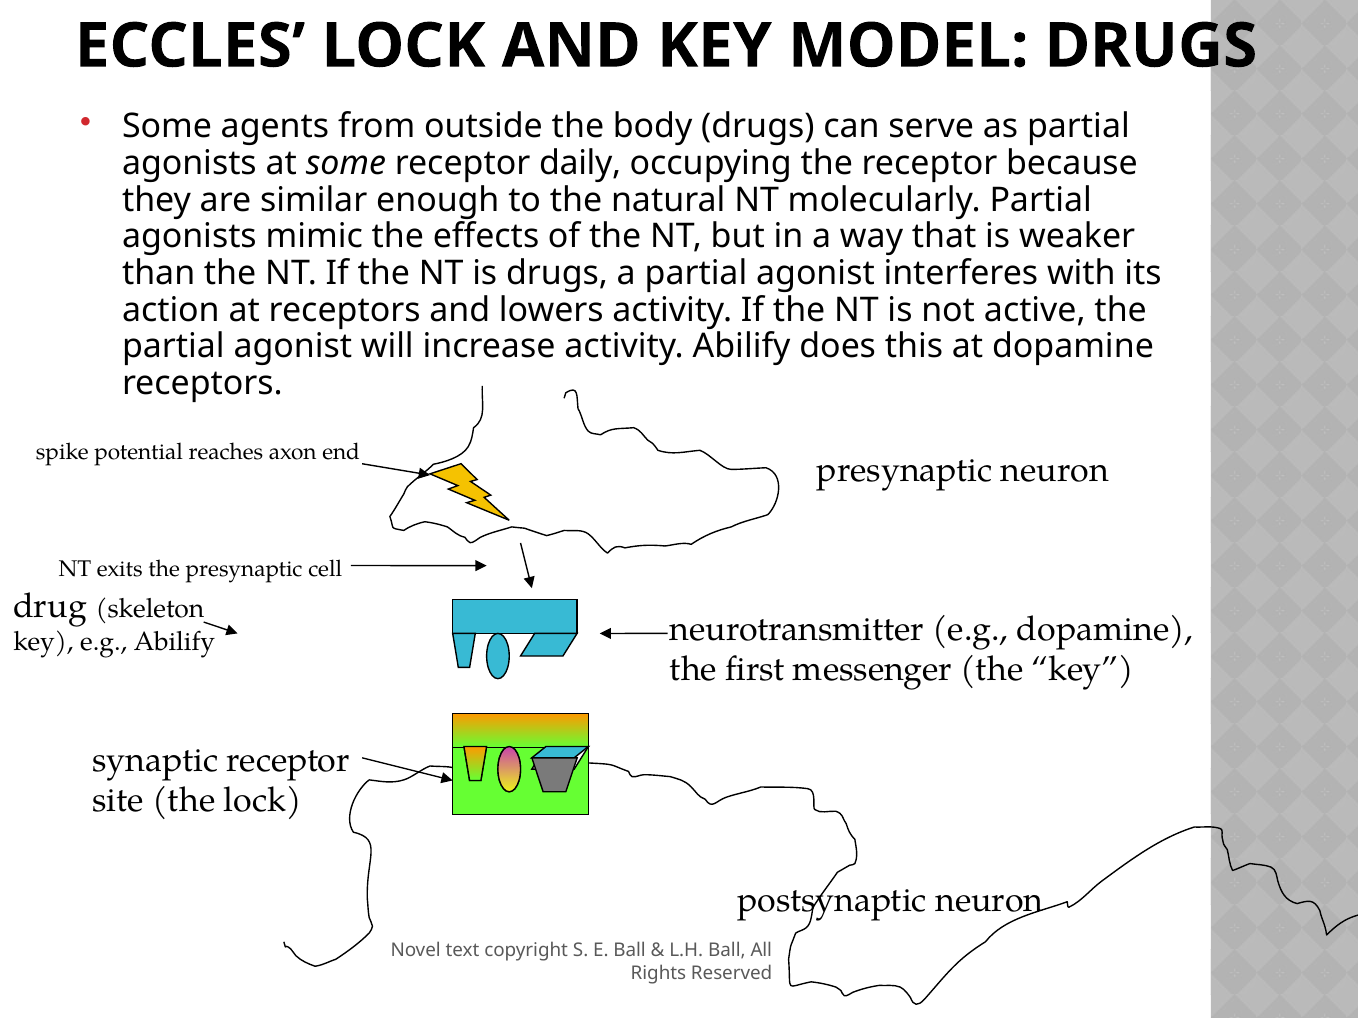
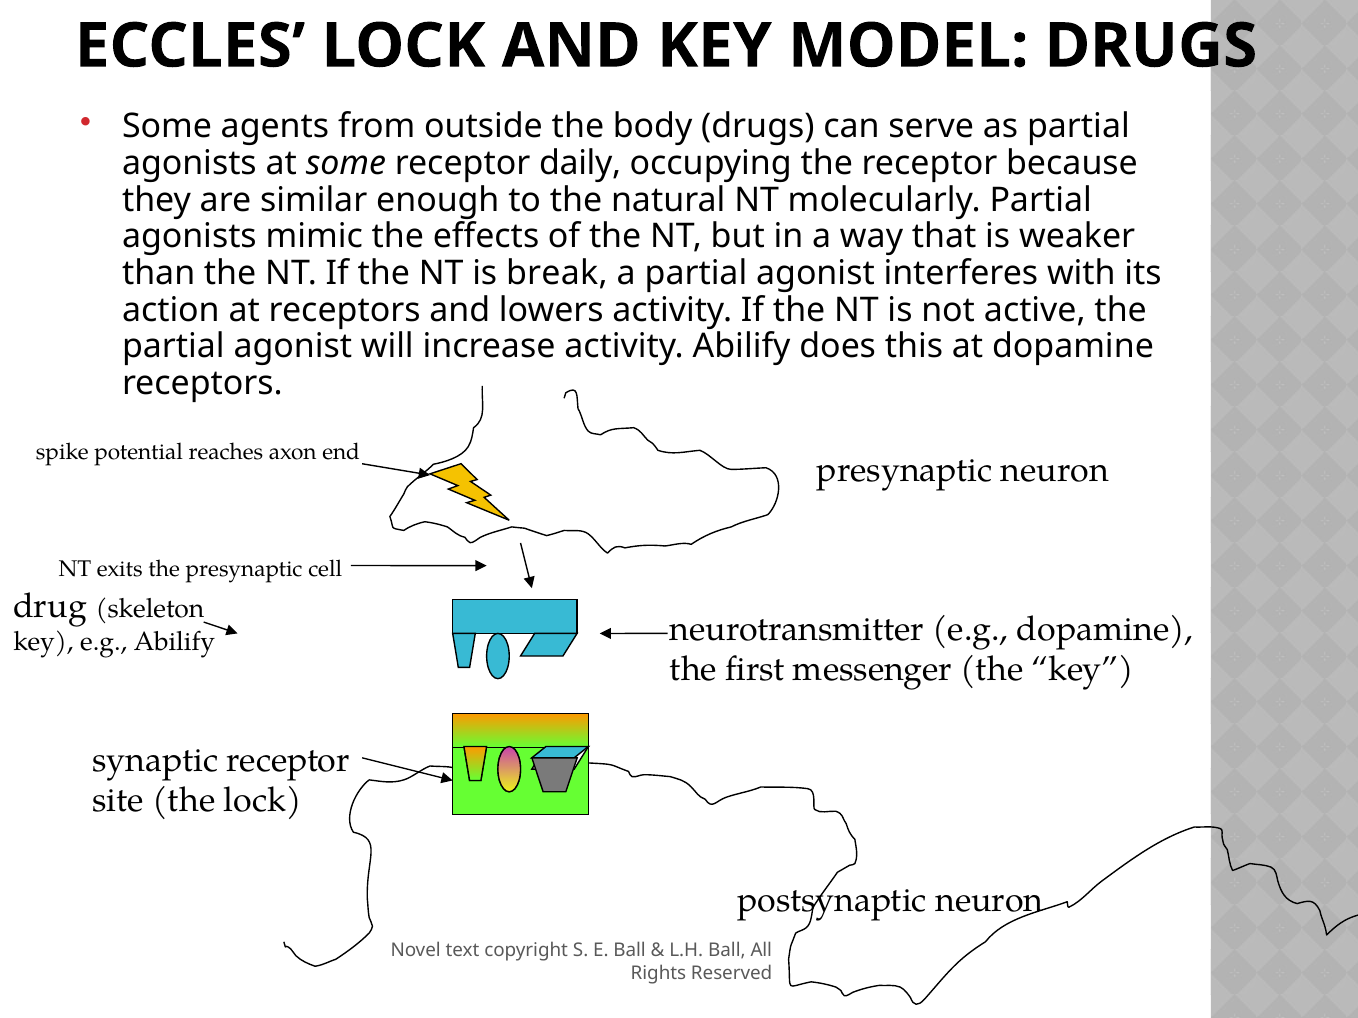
is drugs: drugs -> break (557, 273)
